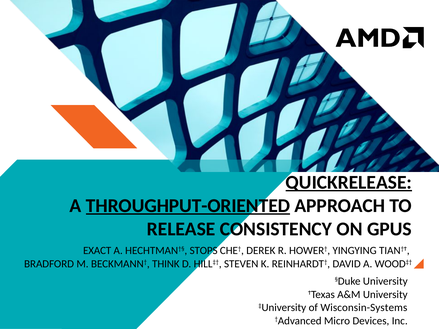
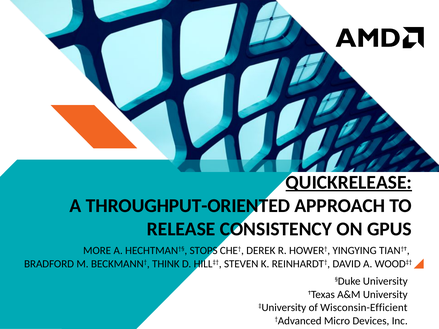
THROUGHPUT-ORIENTED underline: present -> none (188, 206)
EXACT: EXACT -> MORE (97, 251)
Wisconsin-Systems: Wisconsin-Systems -> Wisconsin-Efficient (364, 308)
